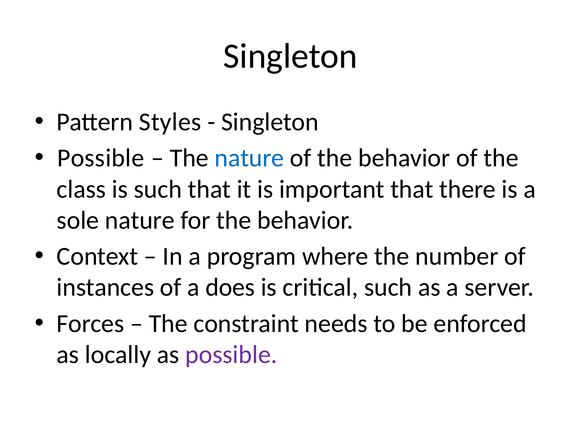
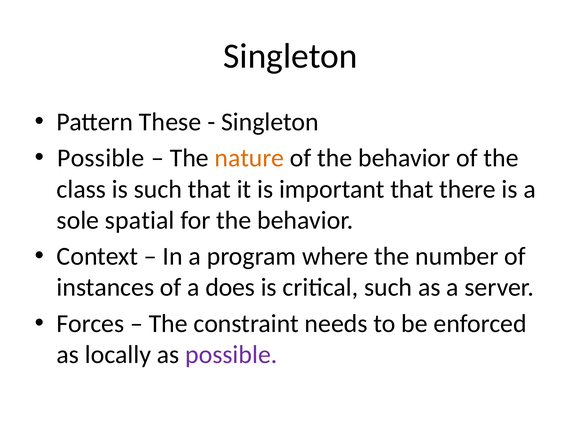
Styles: Styles -> These (170, 122)
nature colour: blue -> orange (249, 158)
sole nature: nature -> spatial (140, 220)
